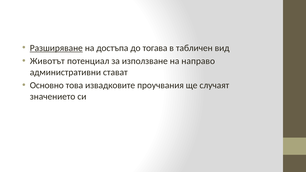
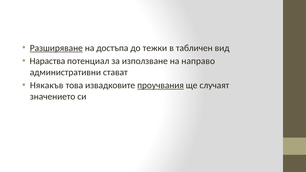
тогава: тогава -> тежки (155, 48)
Животът: Животът -> Нараства (47, 61)
Основно: Основно -> Някакъв (47, 85)
проучвания underline: none -> present (160, 85)
